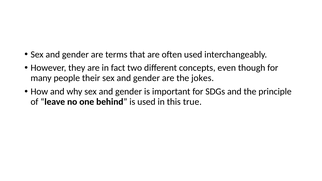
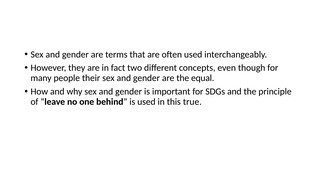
jokes: jokes -> equal (203, 78)
